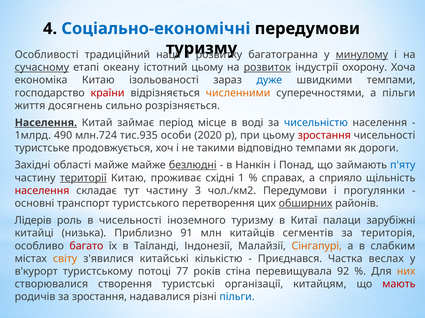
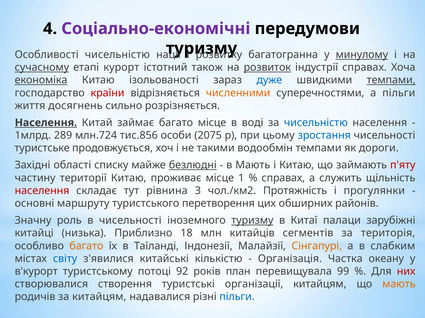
Соціально-економічні colour: blue -> purple (156, 29)
Особливості традиційний: традиційний -> чисельністю (117, 55)
океану: океану -> курорт (121, 68)
істотний цьому: цьому -> також (207, 68)
індустрії охорону: охорону -> справах (365, 68)
економіка underline: none -> present (41, 80)
темпами underline: none -> present (391, 80)
займає період: період -> багато (176, 123)
490: 490 -> 289 (63, 136)
тис.935: тис.935 -> тис.856 (139, 136)
2020: 2020 -> 2075 (208, 136)
зростання colour: red -> blue (324, 136)
відповідно: відповідно -> водообмін (265, 148)
області майже: майже -> списку (111, 166)
в Нанкін: Нанкін -> Мають (253, 166)
і Понад: Понад -> Китаю (297, 166)
п'яту colour: blue -> red (403, 166)
території underline: present -> none (83, 178)
проживає східні: східні -> місце (220, 178)
сприяло: сприяло -> служить (340, 178)
тут частину: частину -> рівнина (167, 191)
чол./км2 Передумови: Передумови -> Протяжність (295, 191)
транспорт: транспорт -> маршруту (83, 204)
обширних underline: present -> none (306, 204)
Лідерів: Лідерів -> Значну (33, 221)
туризму underline: none -> present (252, 221)
91: 91 -> 18 (187, 234)
багато colour: red -> orange (86, 246)
світу colour: orange -> blue (65, 259)
Приєднався: Приєднався -> Організація (290, 259)
веслах: веслах -> океану (386, 259)
77: 77 -> 92 (182, 272)
стіна: стіна -> план (238, 272)
92: 92 -> 99 (343, 272)
них colour: orange -> red (406, 272)
мають colour: red -> orange (399, 285)
за зростання: зростання -> китайцям (99, 297)
